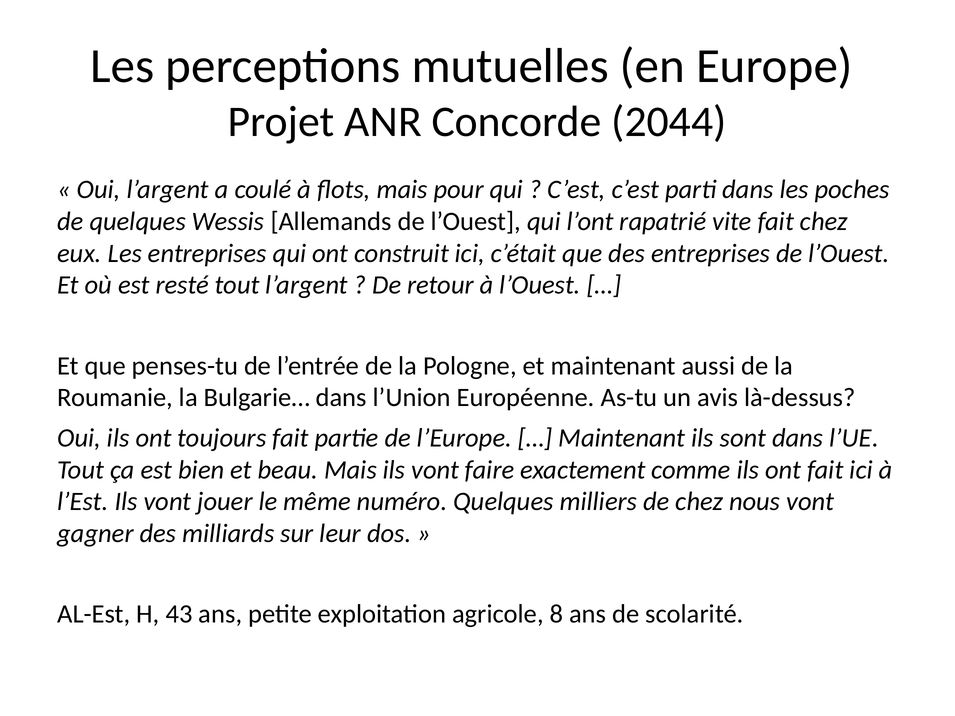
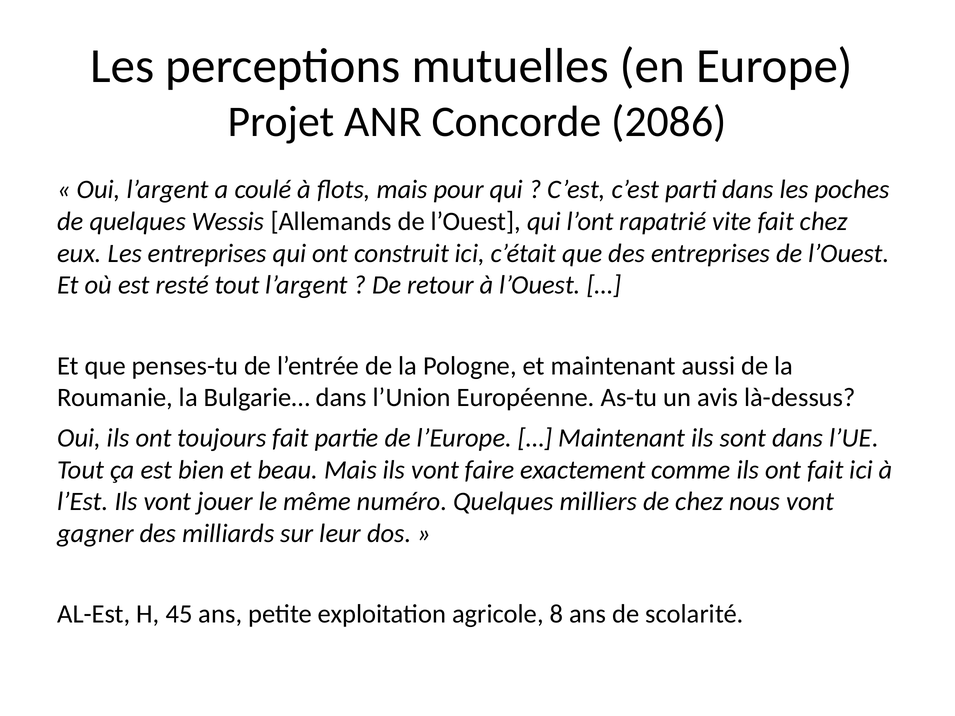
2044: 2044 -> 2086 (669, 122)
43: 43 -> 45 (179, 614)
